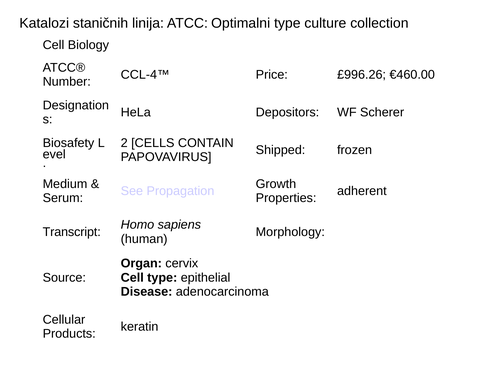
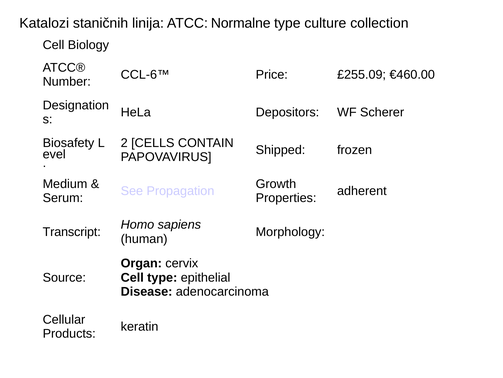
Optimalni: Optimalni -> Normalne (241, 23)
CCL-4™: CCL-4™ -> CCL-6™ (145, 75)
£996.26: £996.26 -> £255.09 (362, 75)
